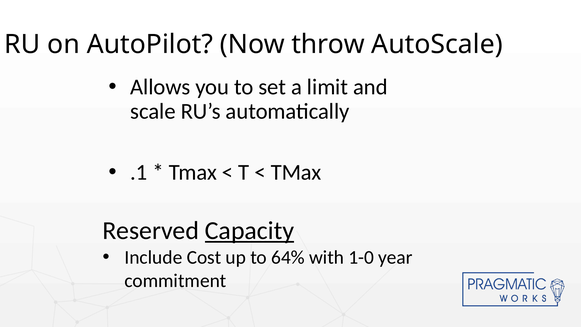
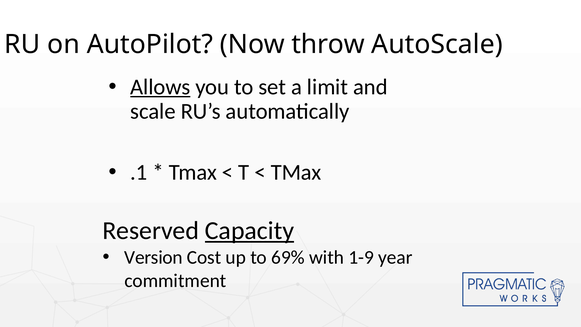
Allows underline: none -> present (160, 87)
Include: Include -> Version (154, 257)
64%: 64% -> 69% (288, 257)
1-0: 1-0 -> 1-9 (361, 257)
